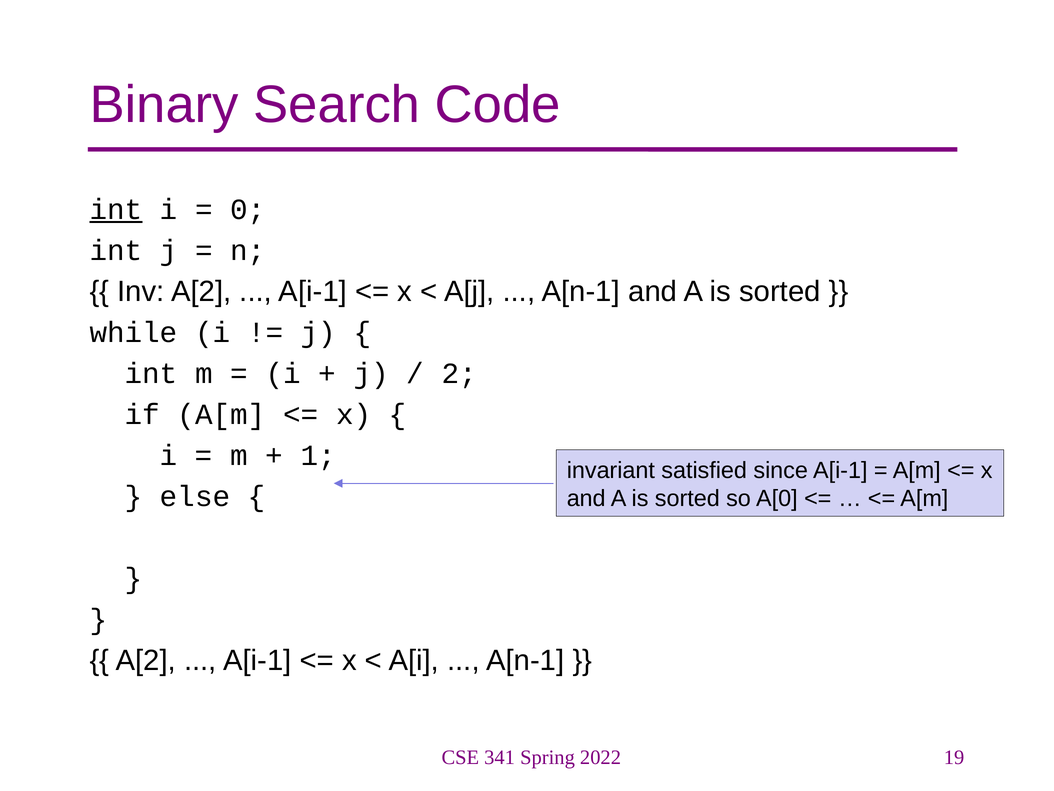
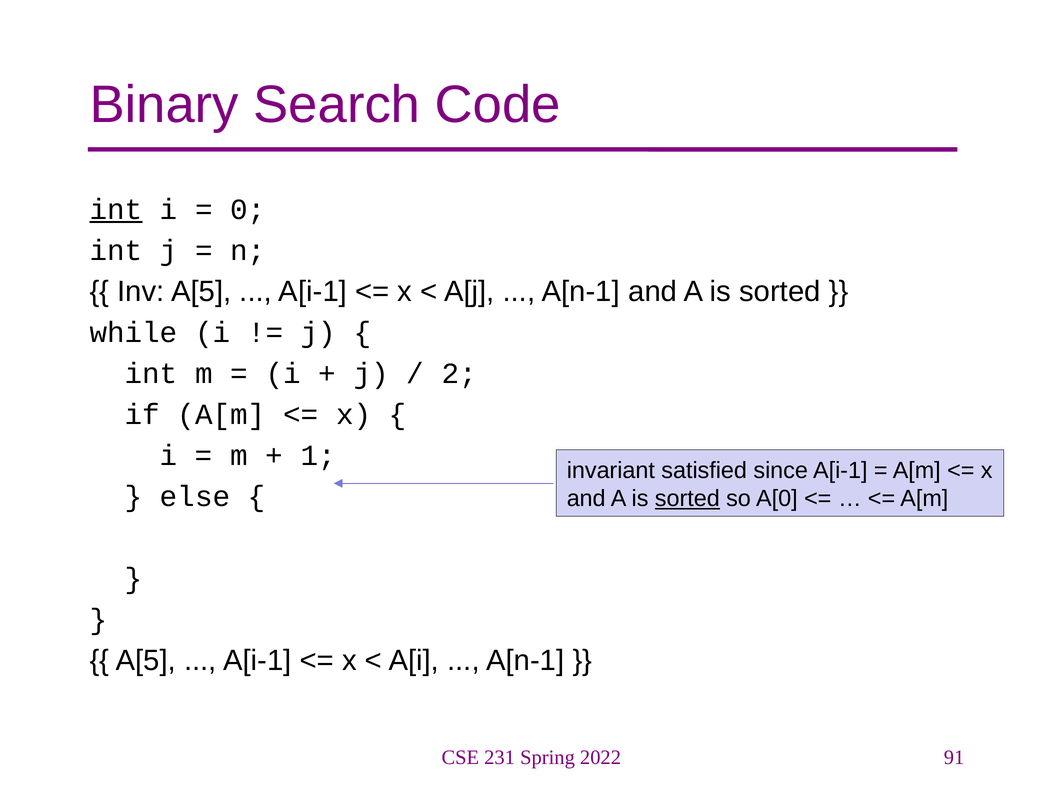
Inv A[2: A[2 -> A[5 (201, 291)
sorted underline: none -> present (687, 498)
A[2: A[2 -> A[5 (146, 660)
341: 341 -> 231 (500, 757)
19: 19 -> 91 (954, 757)
